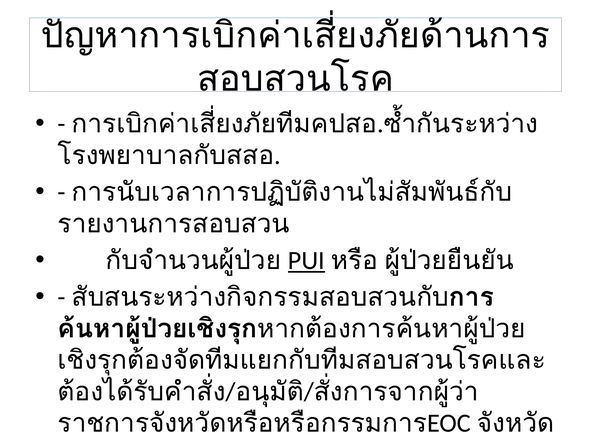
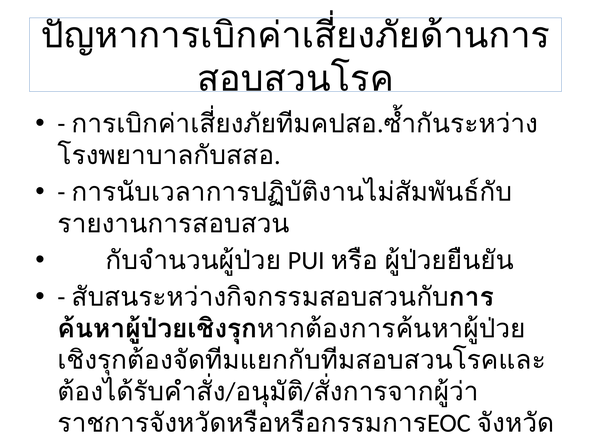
PUI underline: present -> none (306, 261)
